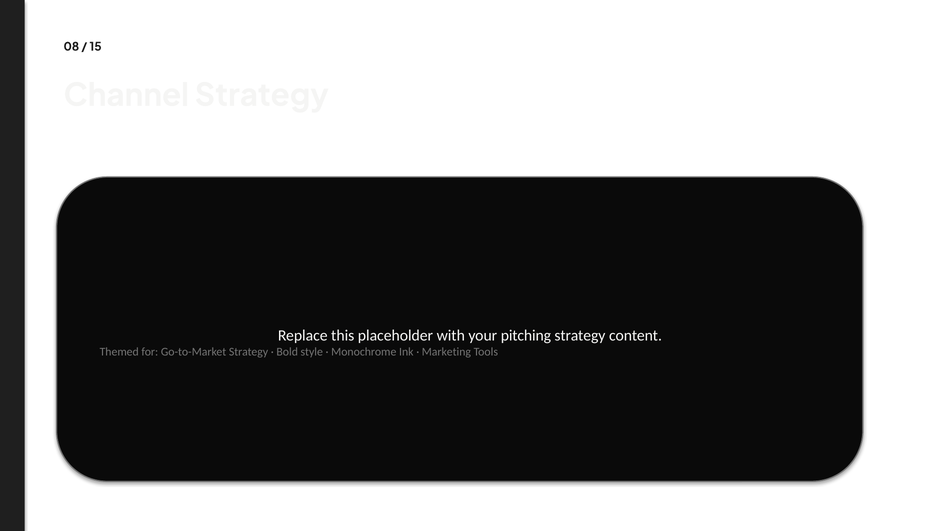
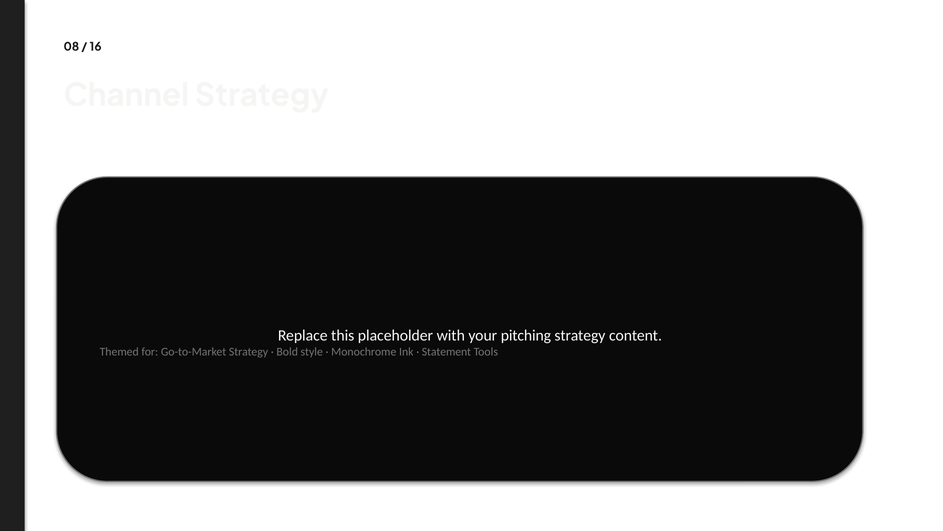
15: 15 -> 16 (96, 47)
Marketing: Marketing -> Statement (446, 351)
